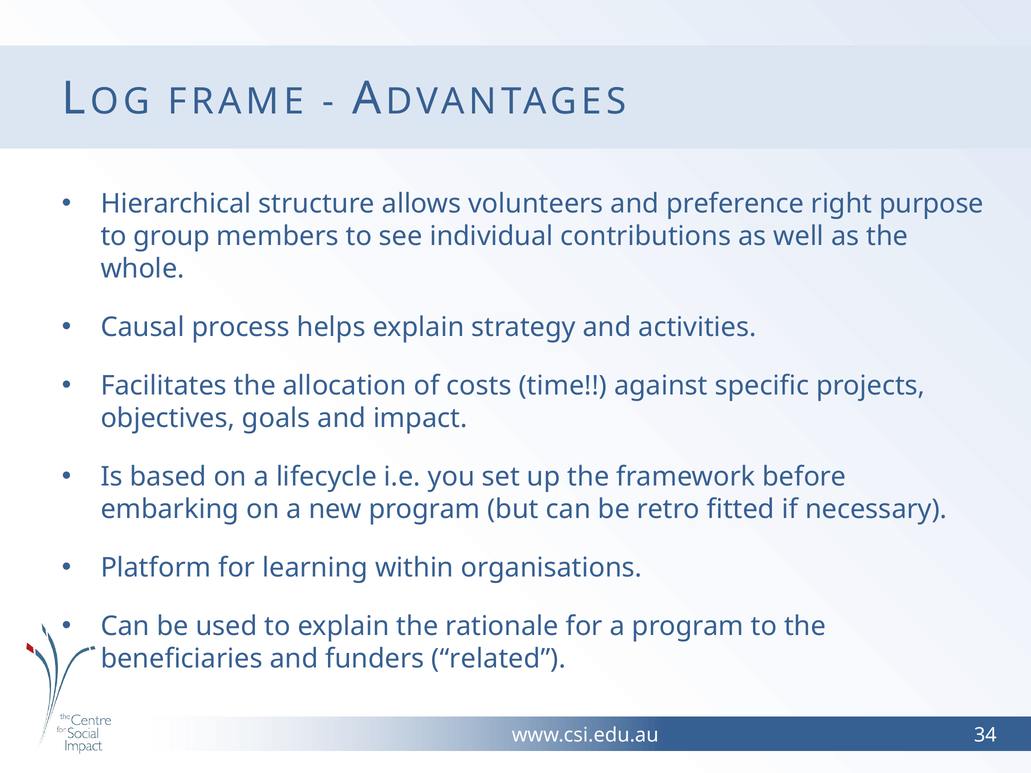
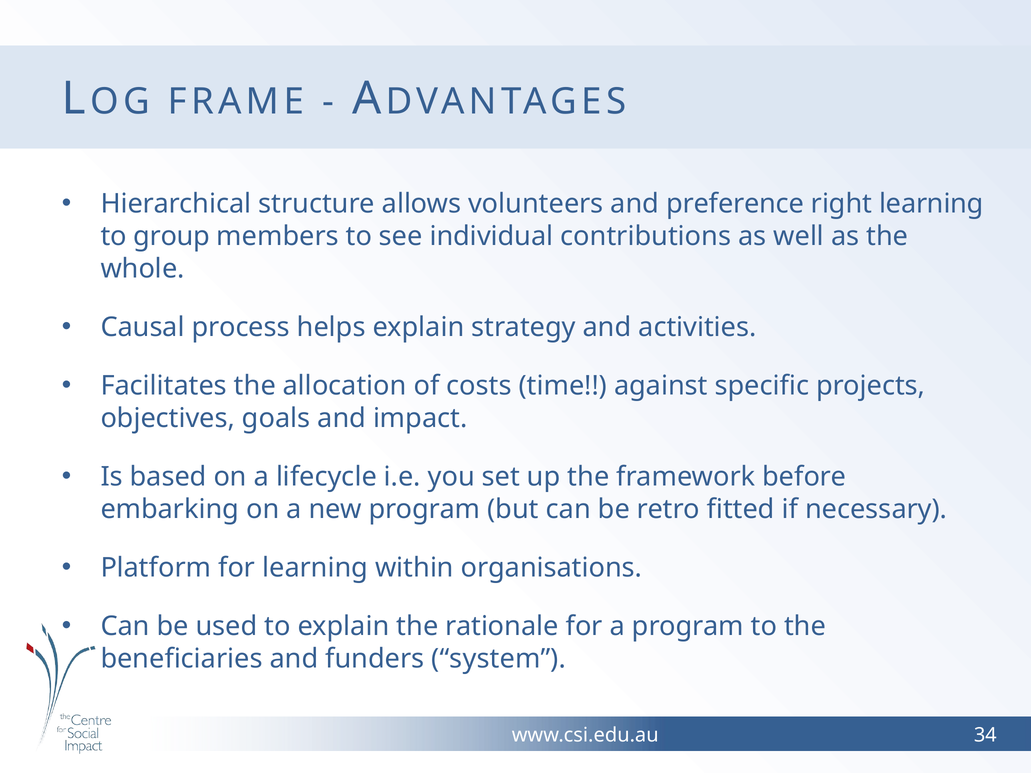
right purpose: purpose -> learning (931, 204)
related: related -> system (499, 659)
